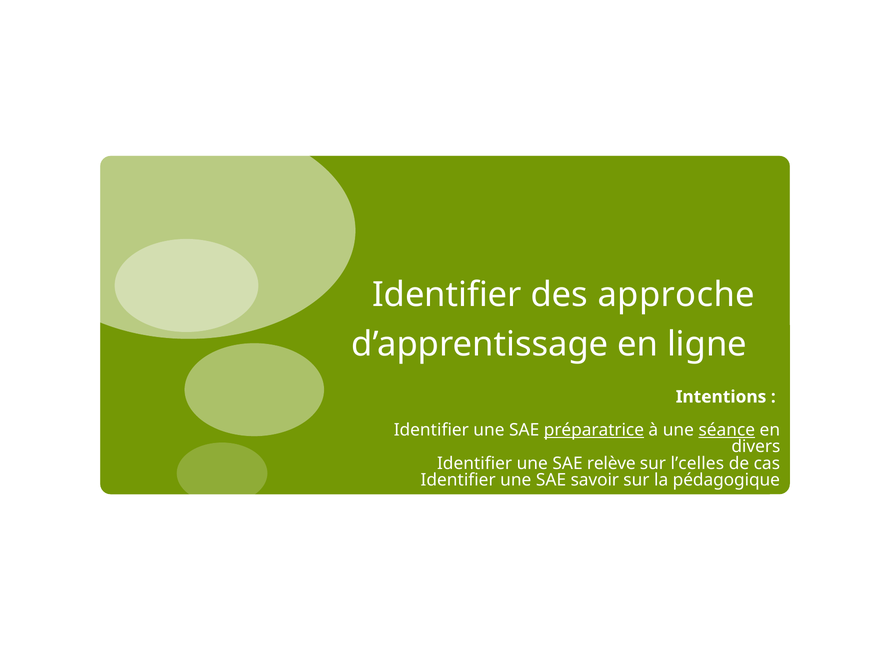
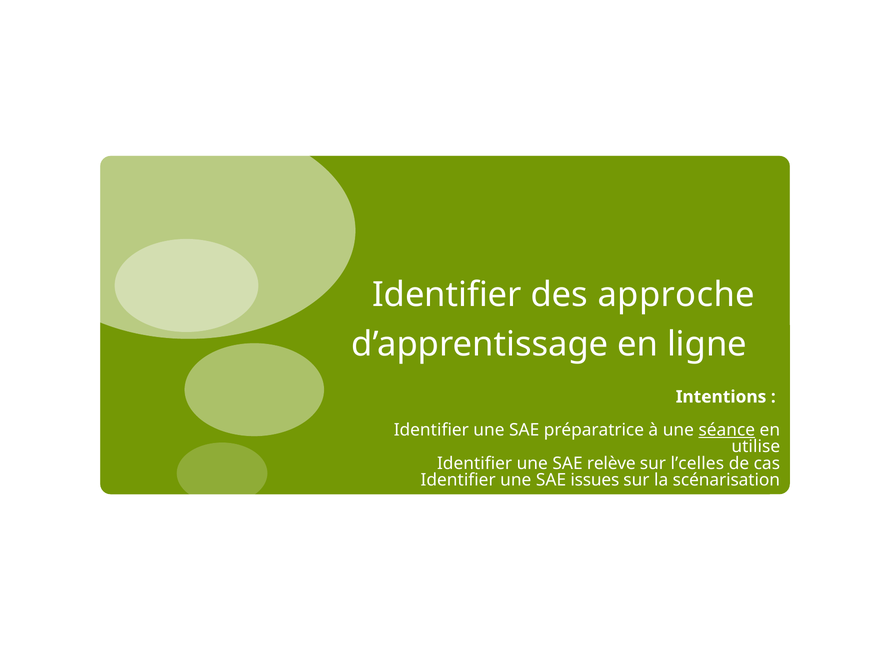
préparatrice underline: present -> none (594, 430)
divers: divers -> utilise (756, 446)
savoir: savoir -> issues (595, 480)
pédagogique: pédagogique -> scénarisation (726, 480)
